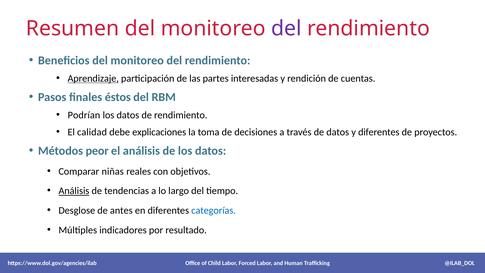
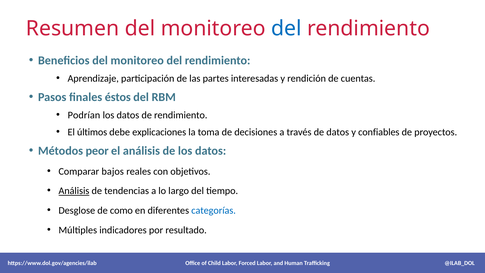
del colour: purple -> blue (286, 28)
Aprendizaje underline: present -> none (93, 78)
calidad: calidad -> últimos (92, 132)
y diferentes: diferentes -> confiables (379, 132)
niñas: niñas -> bajos (113, 171)
antes: antes -> como (121, 210)
